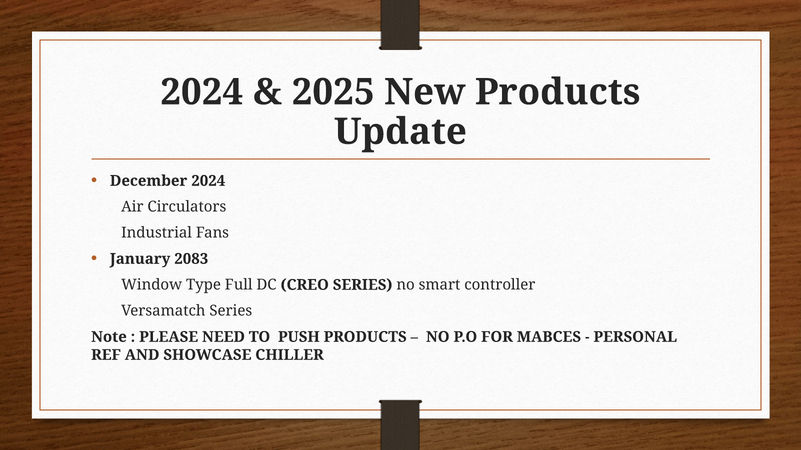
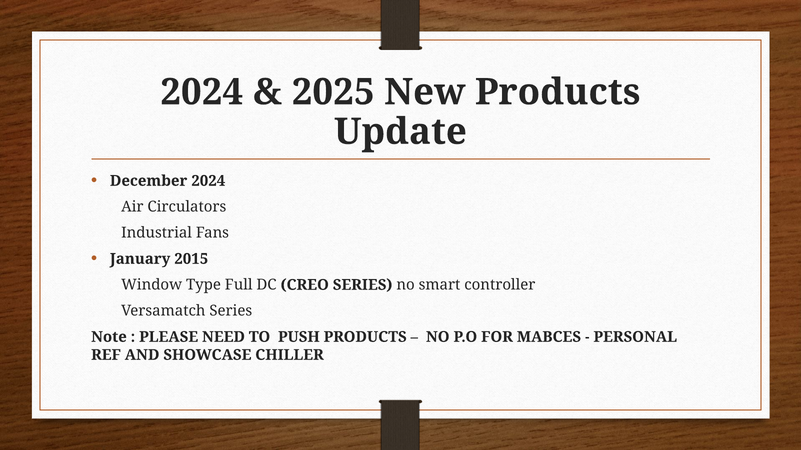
2083: 2083 -> 2015 (191, 259)
